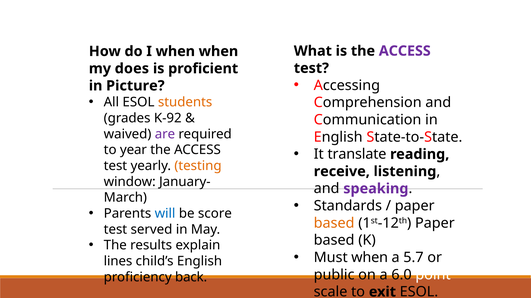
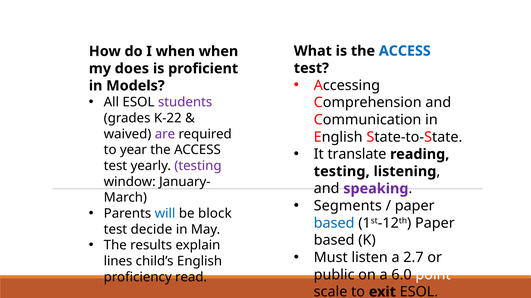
ACCESS colour: purple -> blue (405, 51)
Picture: Picture -> Models (135, 86)
students colour: orange -> purple (185, 102)
K-92: K-92 -> K-22 (168, 118)
testing colour: orange -> purple (198, 166)
receive: receive -> testing (342, 172)
Standards: Standards -> Segments (348, 206)
score: score -> block (215, 214)
based colour: orange -> blue (334, 224)
served: served -> decide (151, 230)
Must when: when -> listen (370, 258)
5.7: 5.7 -> 2.7 (413, 258)
back: back -> read (191, 278)
